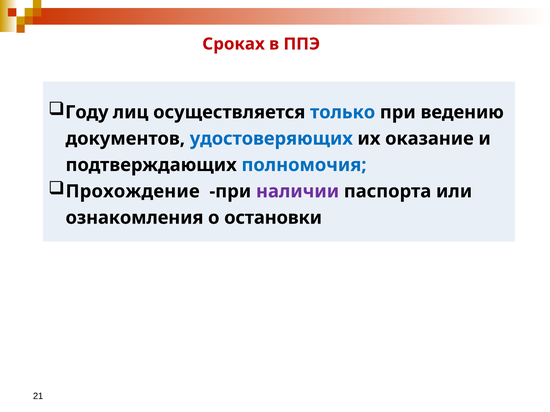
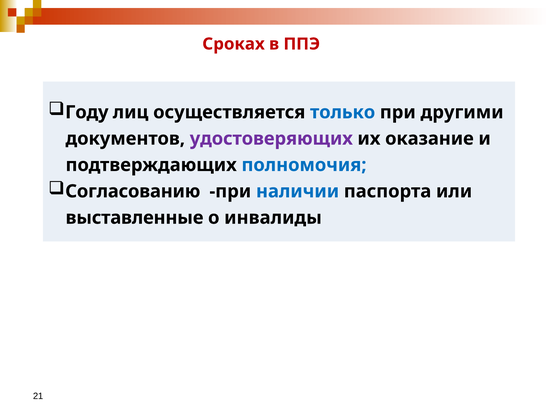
ведению: ведению -> другими (462, 112)
удостоверяющих colour: blue -> purple (271, 139)
Прохождение: Прохождение -> Согласованию (133, 192)
наличии colour: purple -> blue (298, 192)
ознакомления: ознакомления -> выставленные (135, 218)
остановки: остановки -> инвалиды (273, 218)
